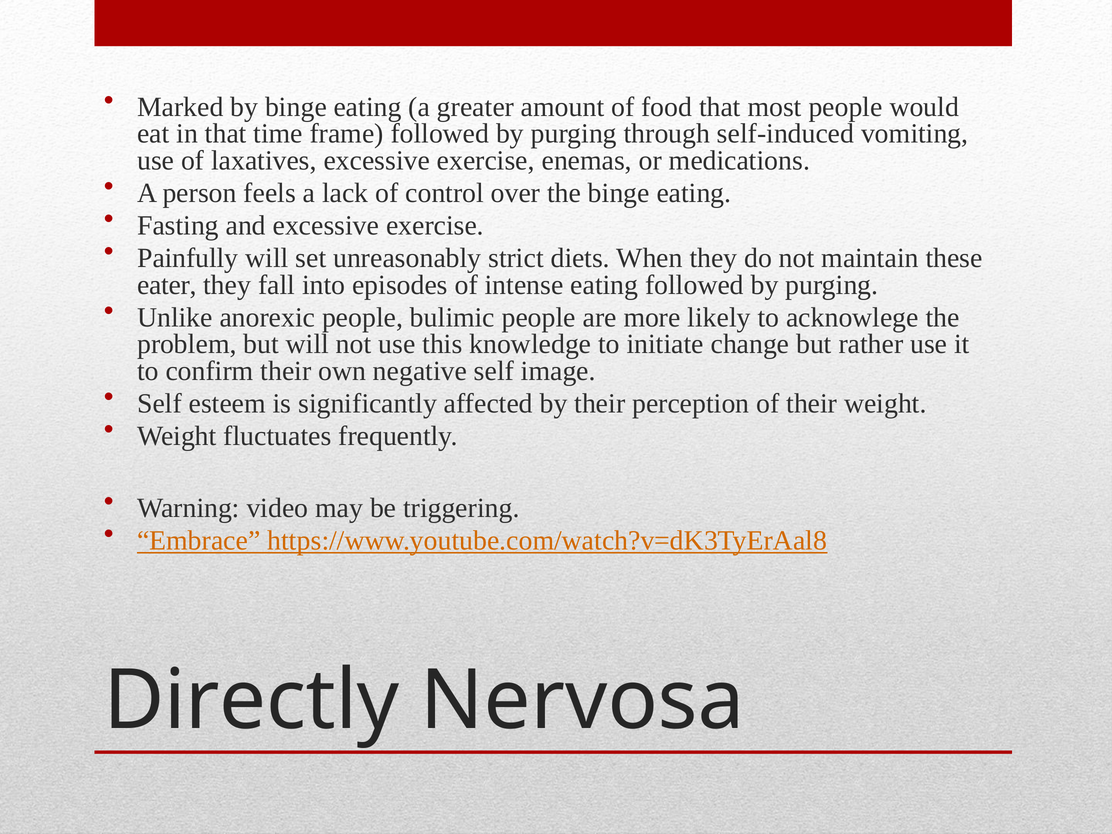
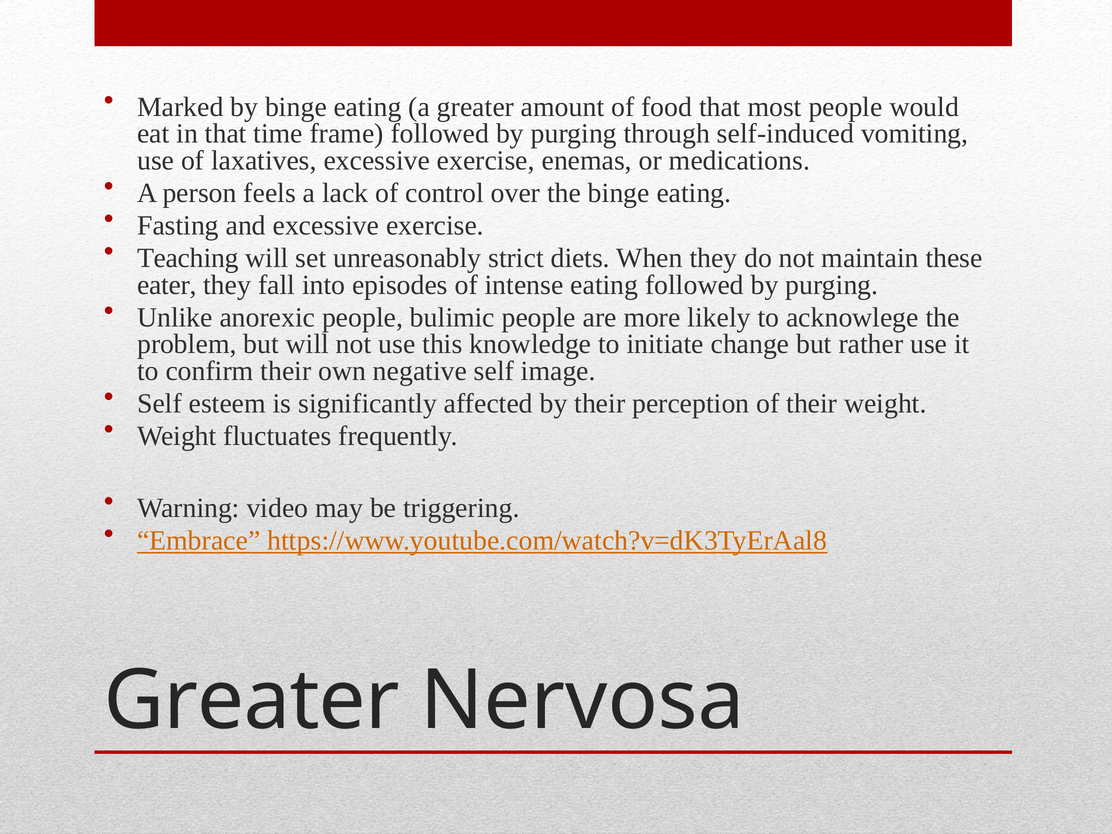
Painfully: Painfully -> Teaching (188, 258)
Directly: Directly -> Greater (252, 701)
